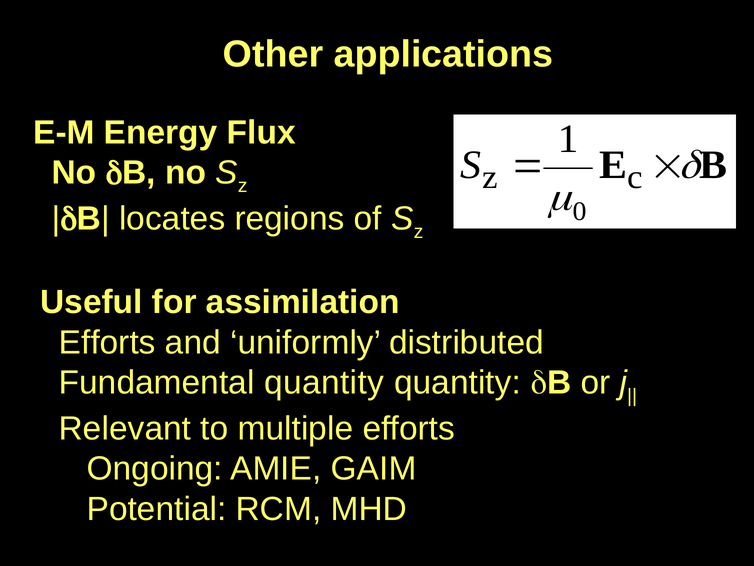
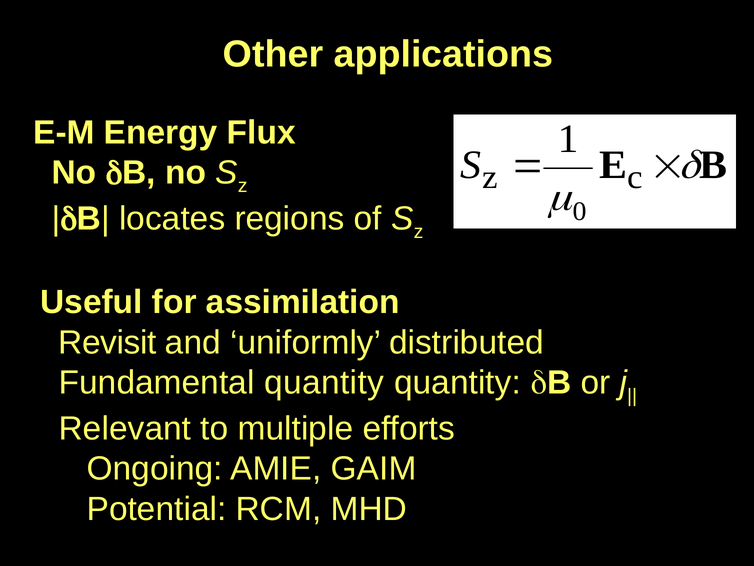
Efforts: Efforts -> Revisit (107, 342)
